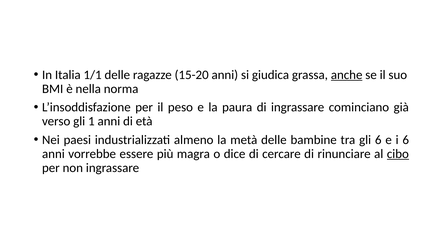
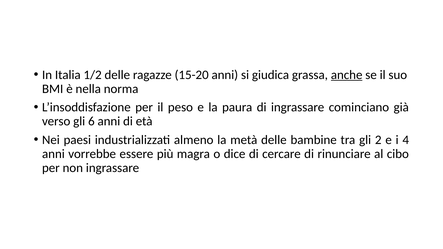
1/1: 1/1 -> 1/2 (93, 75)
1: 1 -> 6 (91, 121)
gli 6: 6 -> 2 (378, 140)
i 6: 6 -> 4 (406, 140)
cibo underline: present -> none (398, 154)
